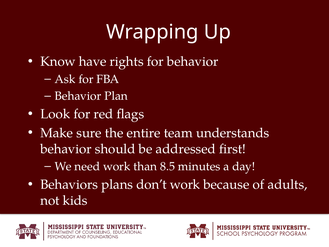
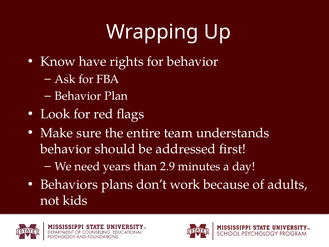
need work: work -> years (117, 166)
8.5: 8.5 -> 2.9 (168, 166)
